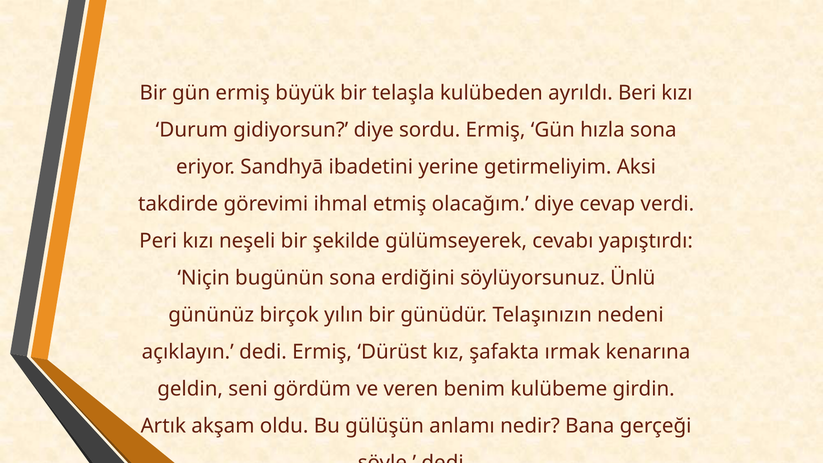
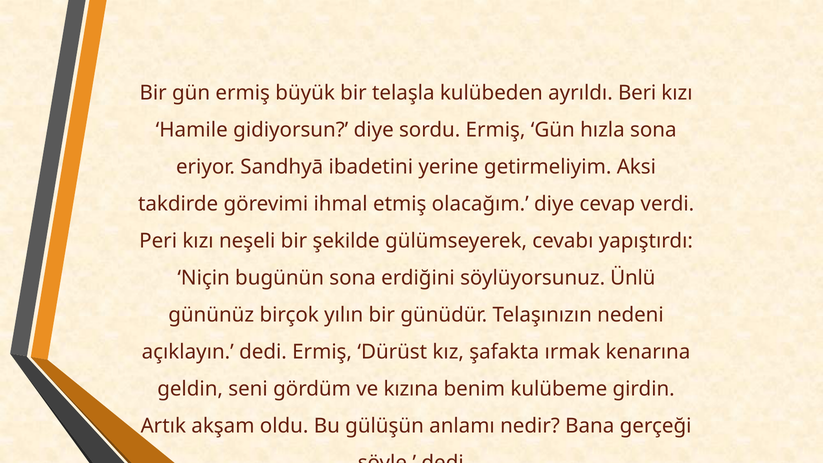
Durum: Durum -> Hamile (192, 130)
veren: veren -> kızına (411, 389)
